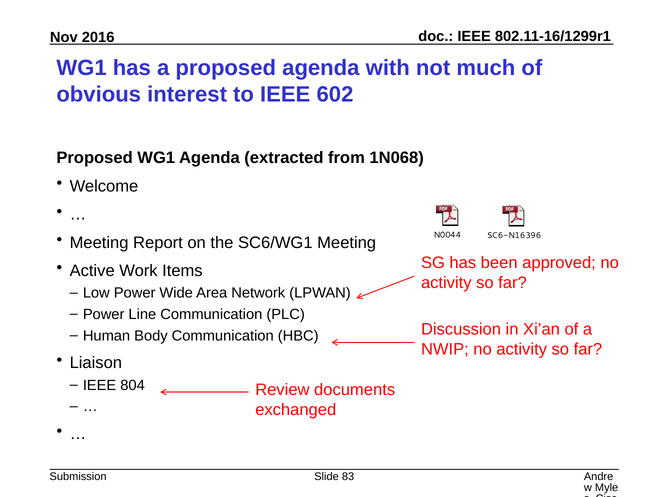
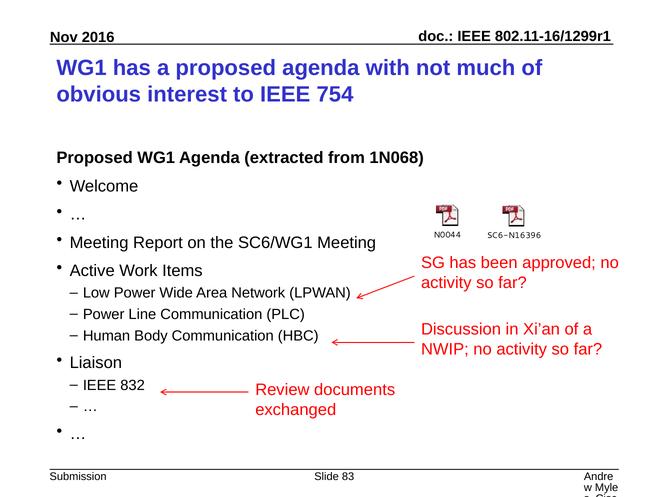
602: 602 -> 754 (335, 94)
804: 804 -> 832 (133, 385)
